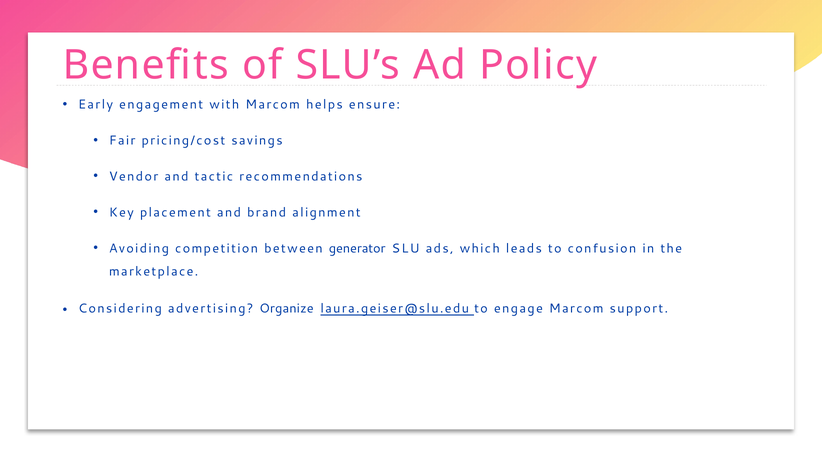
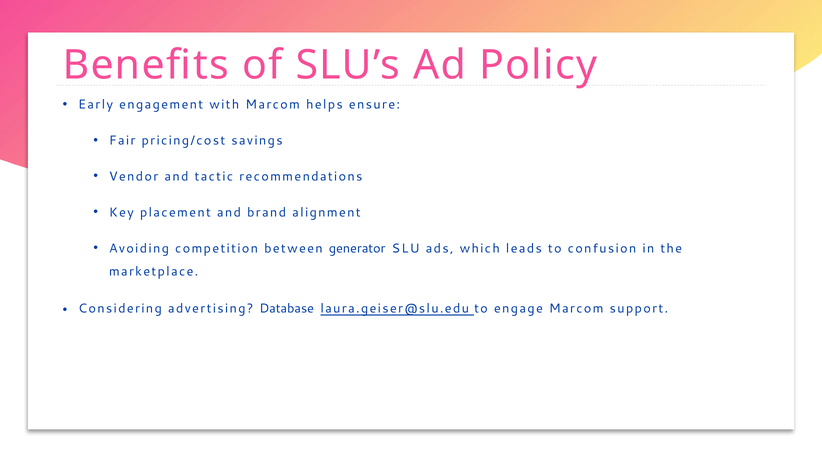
Organize: Organize -> Database (287, 309)
